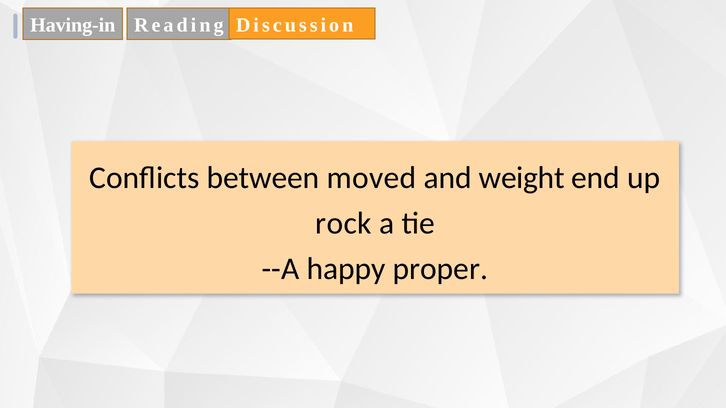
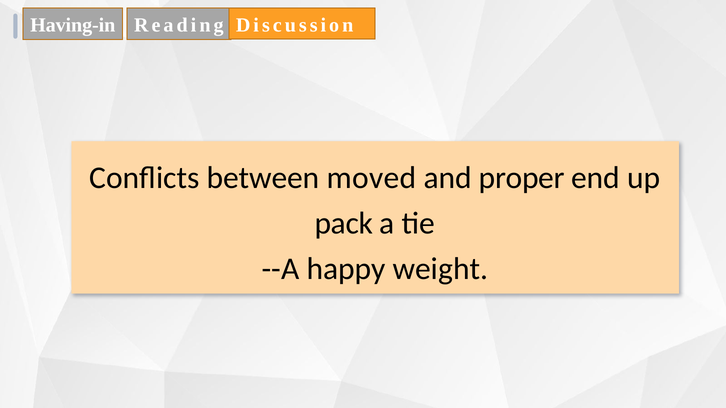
weight: weight -> proper (522, 178)
rock: rock -> pack (344, 224)
proper: proper -> weight (440, 269)
